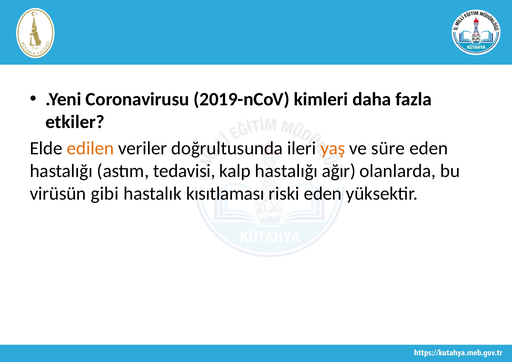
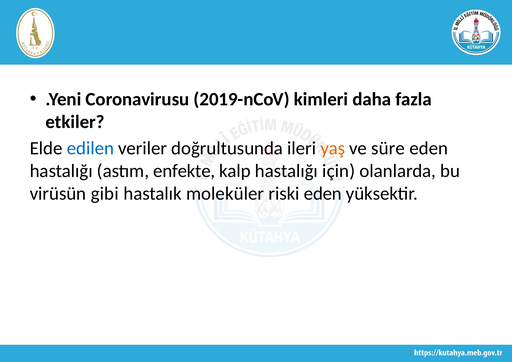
edilen colour: orange -> blue (90, 148)
tedavisi: tedavisi -> enfekte (184, 171)
ağır: ağır -> için (339, 171)
kısıtlaması: kısıtlaması -> moleküler (225, 194)
